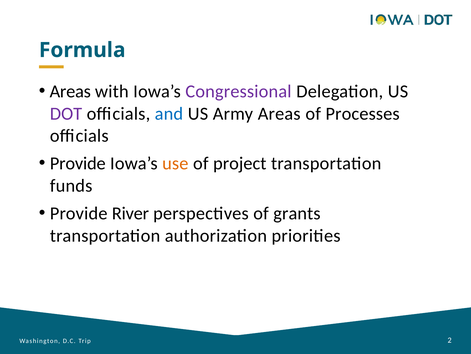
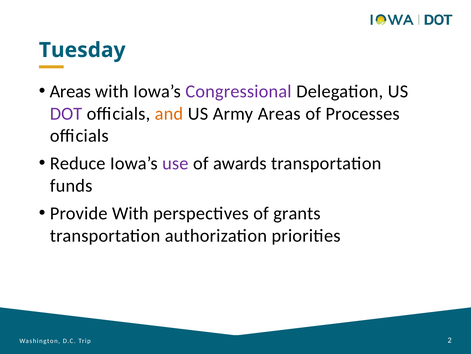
Formula: Formula -> Tuesday (82, 50)
and colour: blue -> orange (169, 113)
Provide: Provide -> Reduce (78, 163)
use colour: orange -> purple (175, 163)
project: project -> awards (240, 163)
Provide River: River -> With (130, 213)
